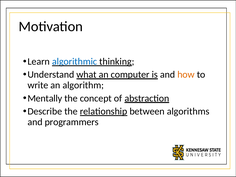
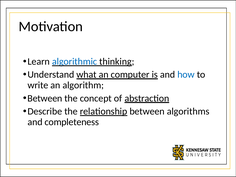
how colour: orange -> blue (186, 75)
Mentally: Mentally -> Between (45, 98)
programmers: programmers -> completeness (72, 122)
